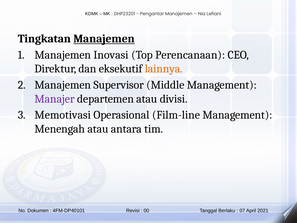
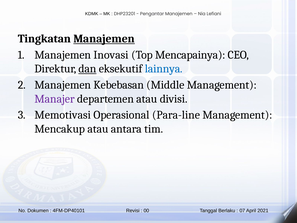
Perencanaan: Perencanaan -> Mencapainya (190, 55)
dan underline: none -> present (87, 69)
lainnya colour: orange -> blue (164, 69)
Supervisor: Supervisor -> Kebebasan (119, 85)
Film-line: Film-line -> Para-line (176, 115)
Menengah: Menengah -> Mencakup (60, 129)
